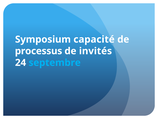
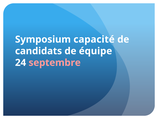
processus: processus -> candidats (39, 51)
invités: invités -> équipe (95, 51)
septembre colour: light blue -> pink (55, 62)
